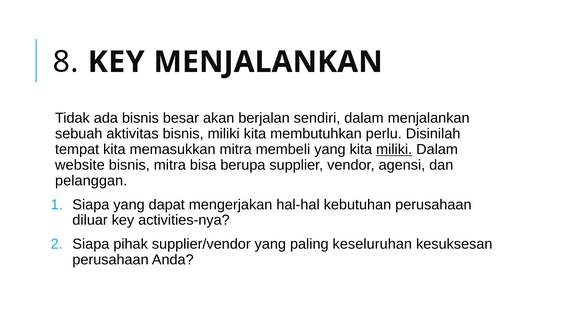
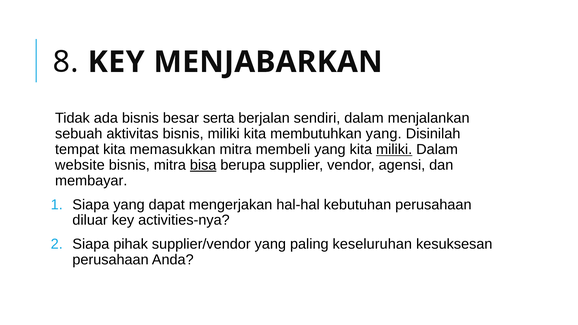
KEY MENJALANKAN: MENJALANKAN -> MENJABARKAN (268, 62)
akan: akan -> serta (219, 118)
membutuhkan perlu: perlu -> yang (384, 134)
bisa underline: none -> present (203, 165)
pelanggan: pelanggan -> membayar (91, 181)
